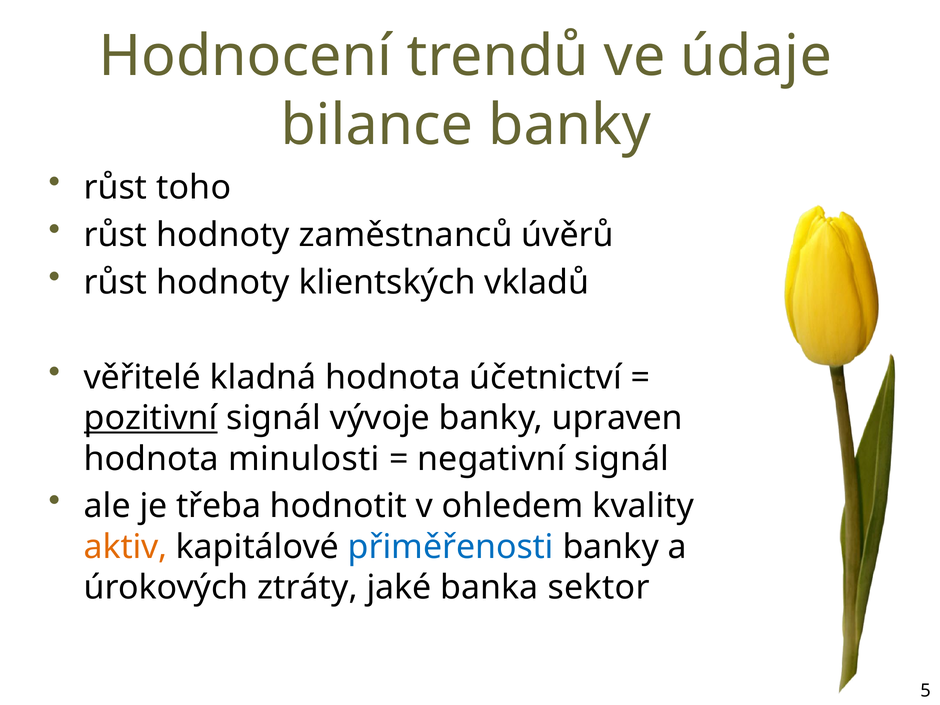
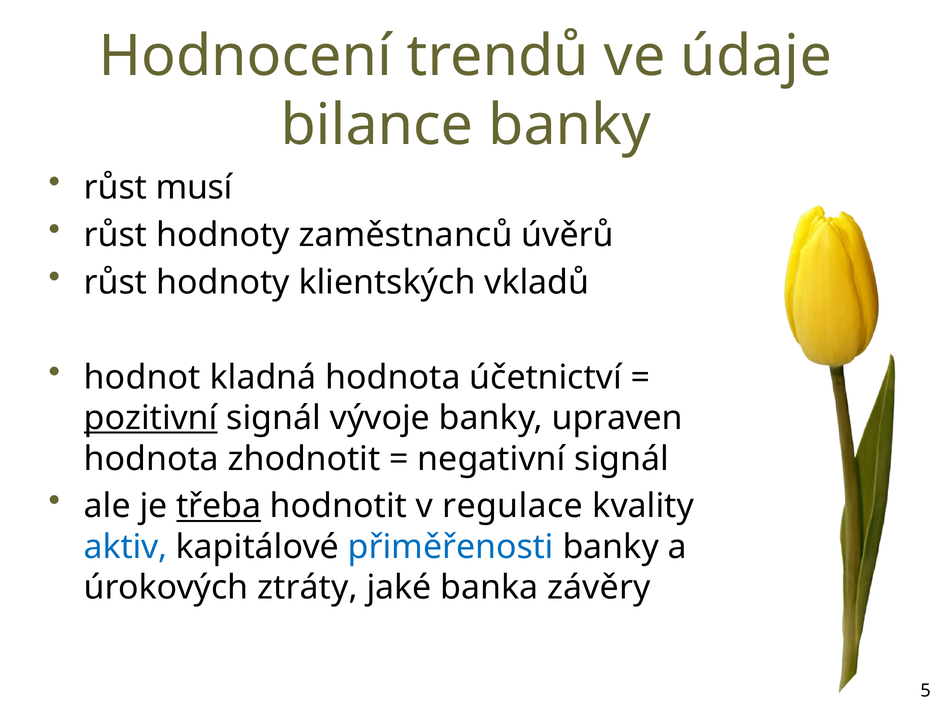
toho: toho -> musí (194, 187)
věřitelé: věřitelé -> hodnot (142, 377)
minulosti: minulosti -> zhodnotit (304, 459)
třeba underline: none -> present (219, 506)
ohledem: ohledem -> regulace (513, 506)
aktiv colour: orange -> blue (125, 547)
sektor: sektor -> závěry (599, 588)
